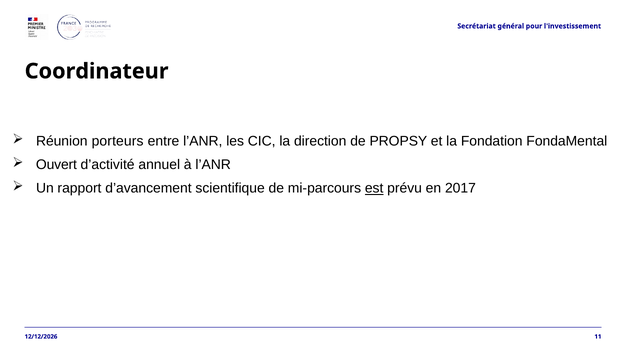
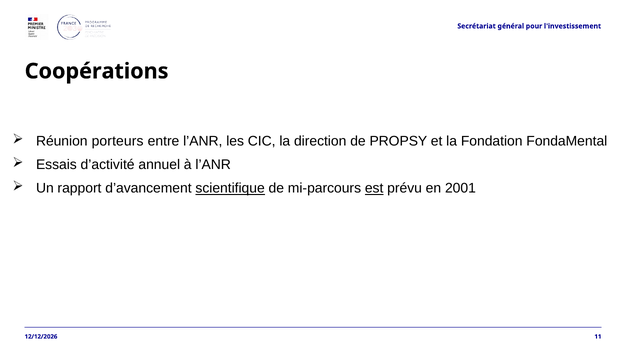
Coordinateur: Coordinateur -> Coopérations (97, 71)
Ouvert: Ouvert -> Essais (56, 165)
scientifique underline: none -> present (230, 188)
2017: 2017 -> 2001 (460, 188)
